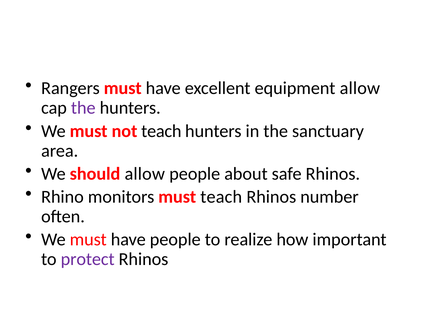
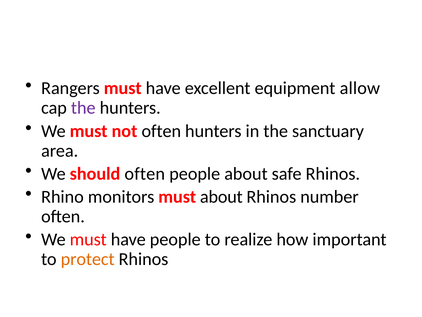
not teach: teach -> often (161, 131)
should allow: allow -> often (145, 173)
must teach: teach -> about (221, 196)
protect colour: purple -> orange (88, 259)
